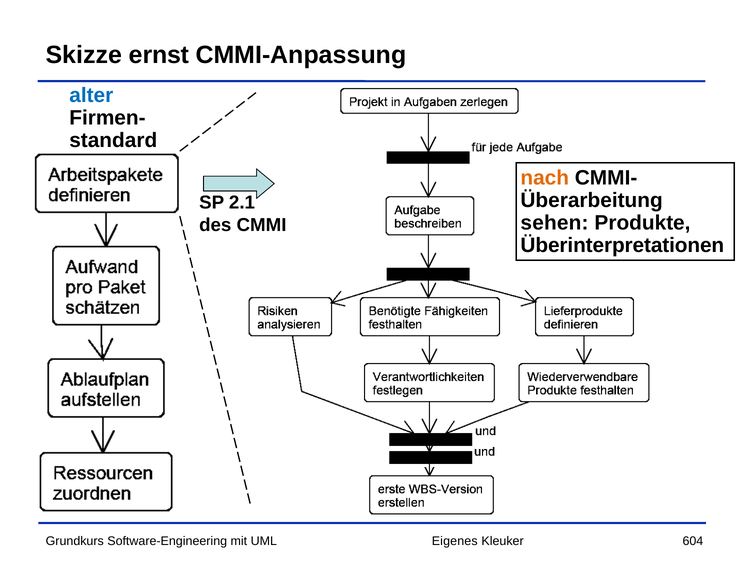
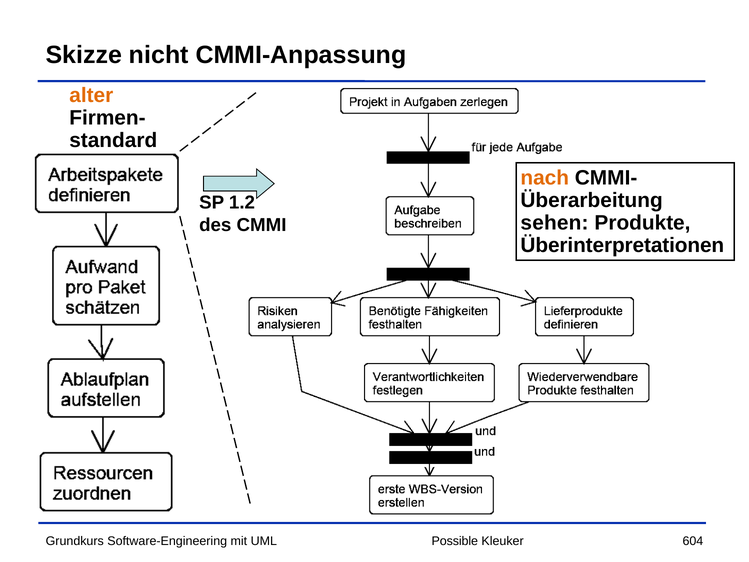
ernst: ernst -> nicht (159, 55)
alter colour: blue -> orange (91, 95)
2.1: 2.1 -> 1.2 (242, 203)
Eigenes: Eigenes -> Possible (455, 541)
